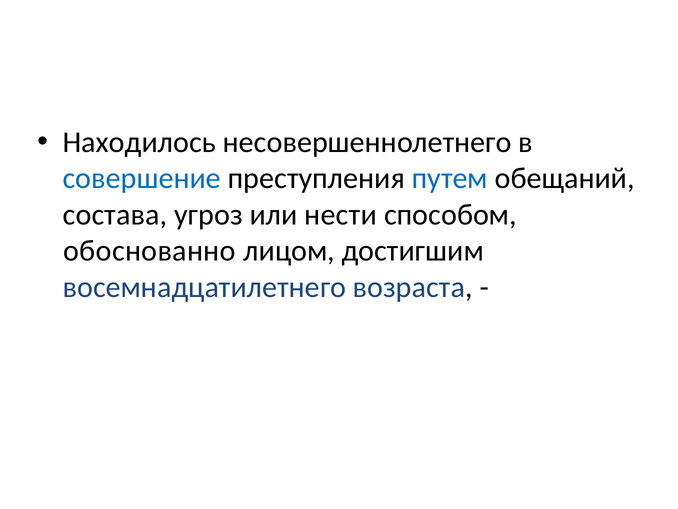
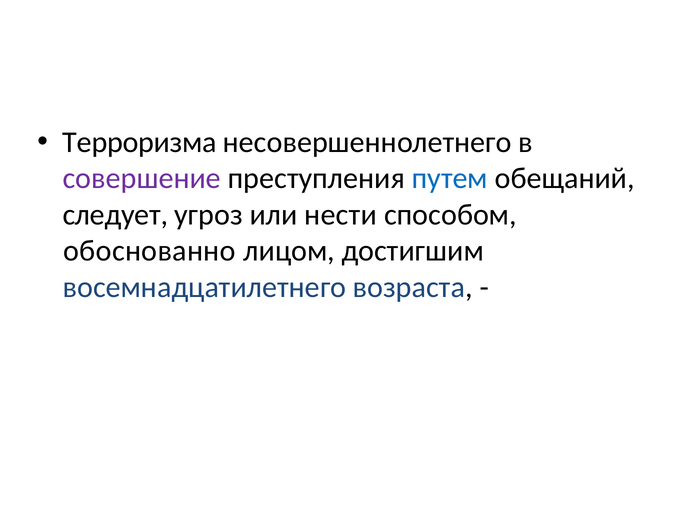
Находилось: Находилось -> Терроризма (140, 142)
совершение colour: blue -> purple (142, 178)
состава: состава -> следует (115, 215)
